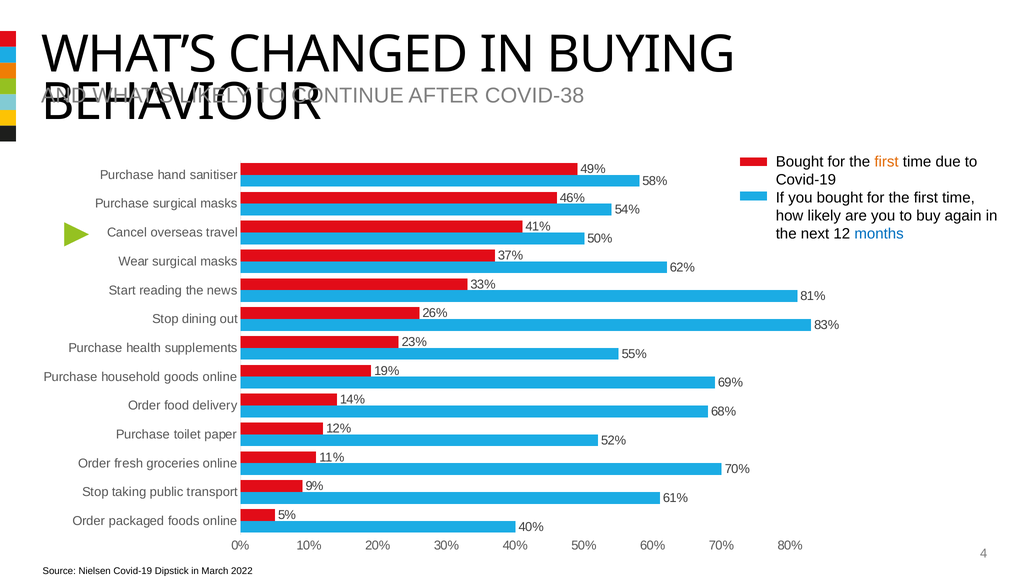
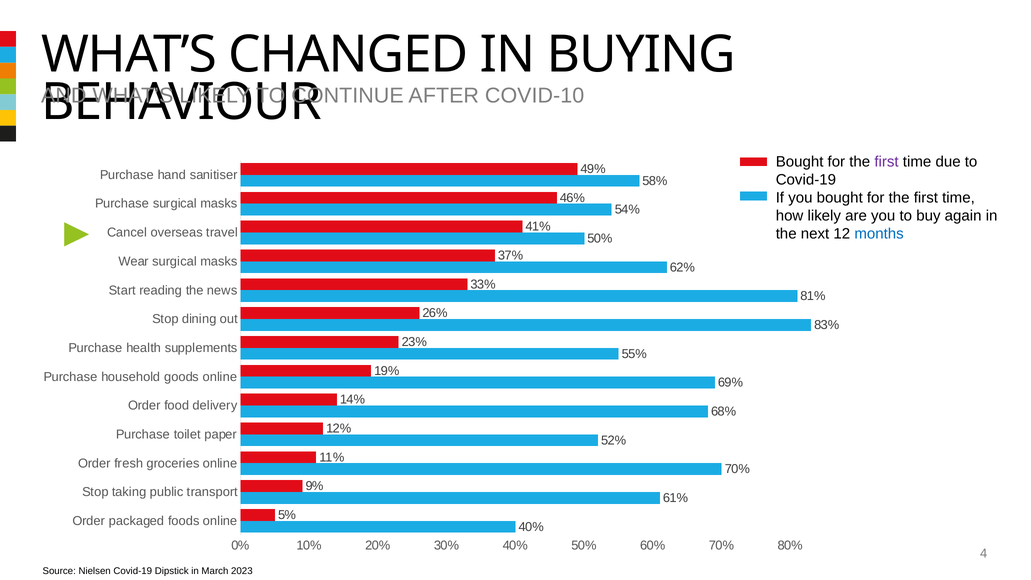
COVID-38: COVID-38 -> COVID-10 (535, 95)
first colour: orange -> purple (887, 162)
2022: 2022 -> 2023 (242, 571)
